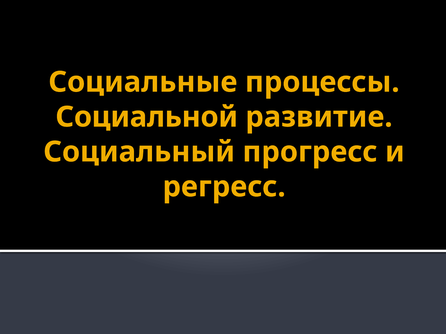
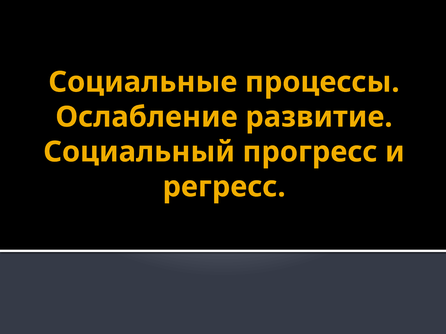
Социальной: Социальной -> Ослабление (147, 117)
